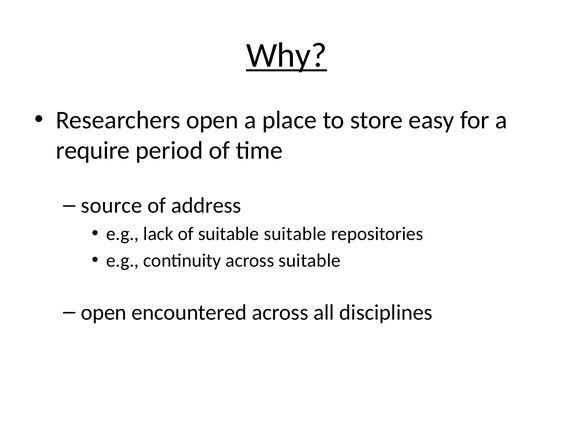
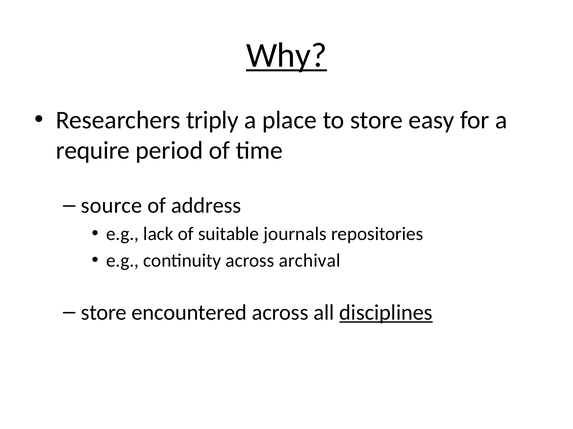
Researchers open: open -> triply (212, 120)
suitable suitable: suitable -> journals (295, 234)
across suitable: suitable -> archival (310, 261)
open: open -> store (104, 313)
disciplines underline: none -> present (386, 313)
